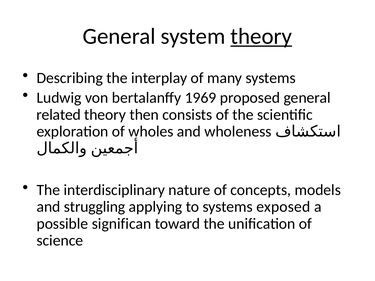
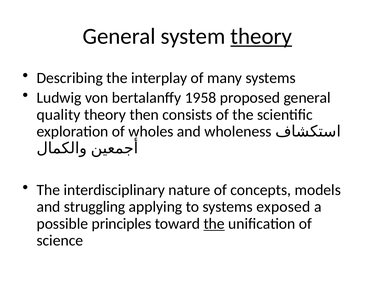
1969: 1969 -> 1958 (201, 98)
related: related -> quality (59, 115)
significan: significan -> principles (122, 224)
the underline: none -> present (214, 224)
